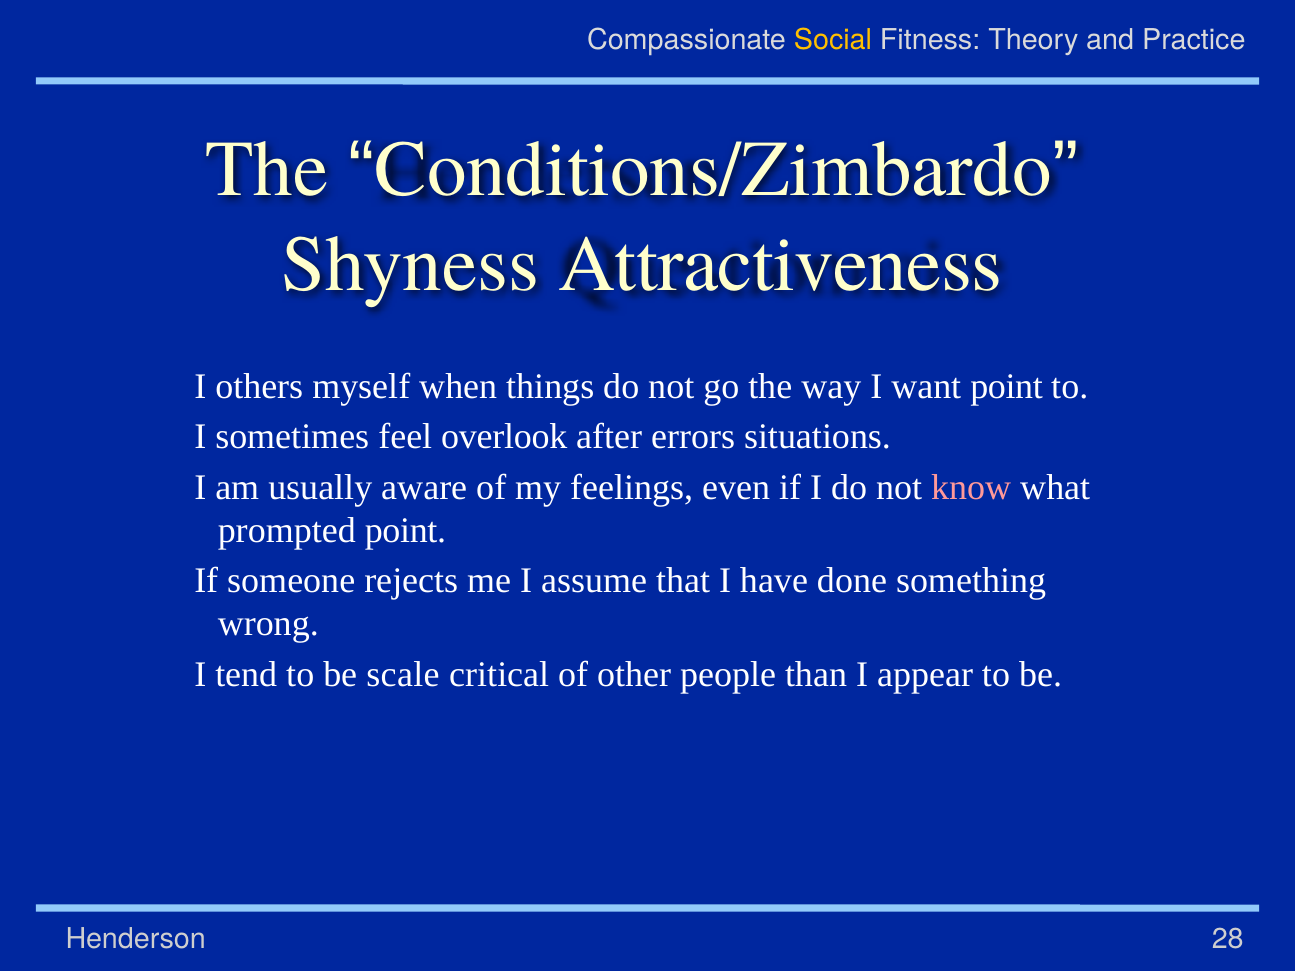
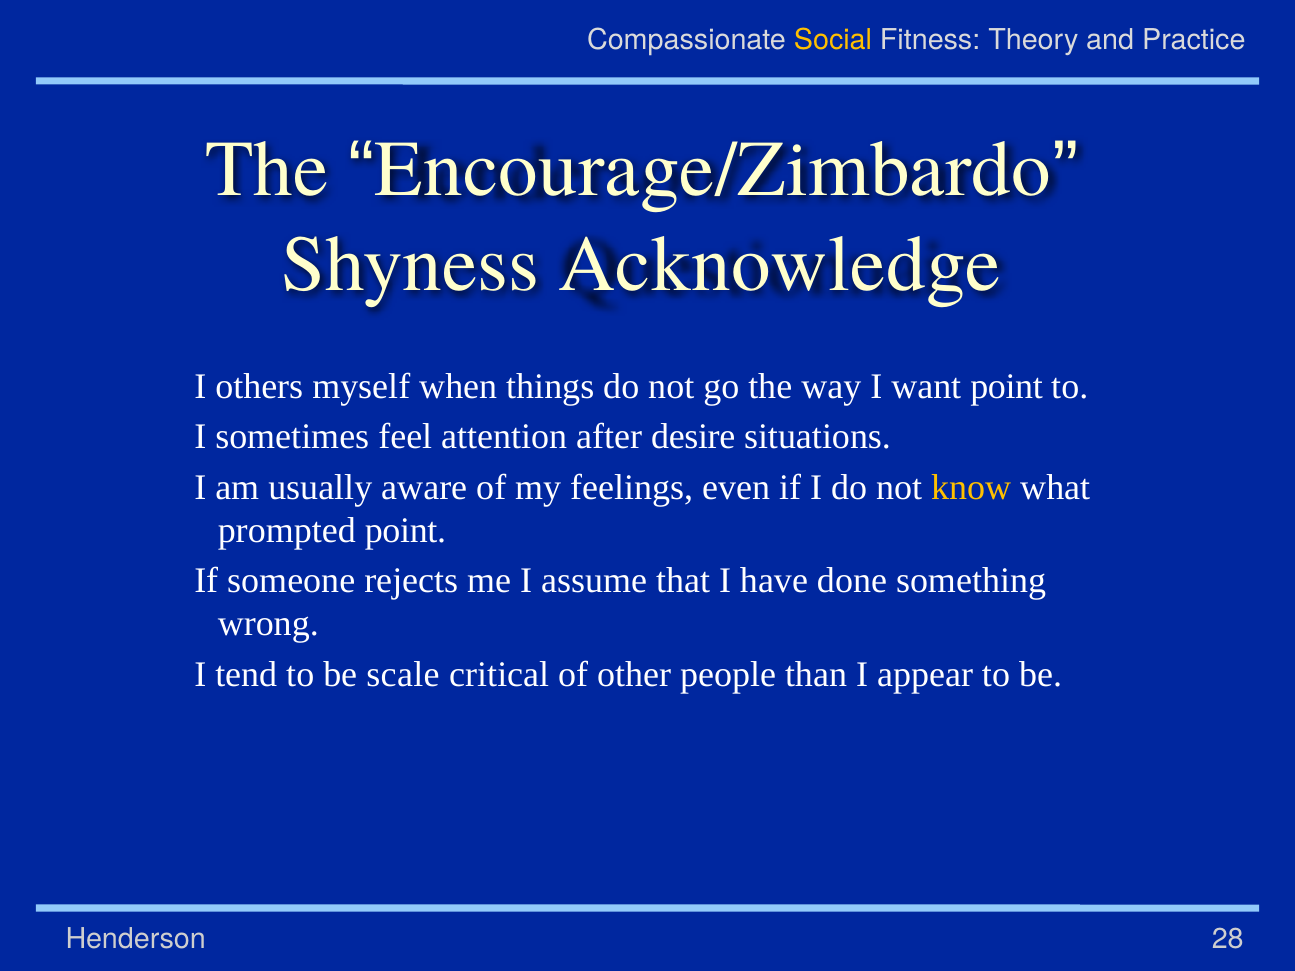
Conditions/Zimbardo: Conditions/Zimbardo -> Encourage/Zimbardo (713, 170)
Attractiveness: Attractiveness -> Acknowledge (780, 265)
overlook: overlook -> attention (504, 437)
errors: errors -> desire (693, 437)
know colour: pink -> yellow (971, 487)
